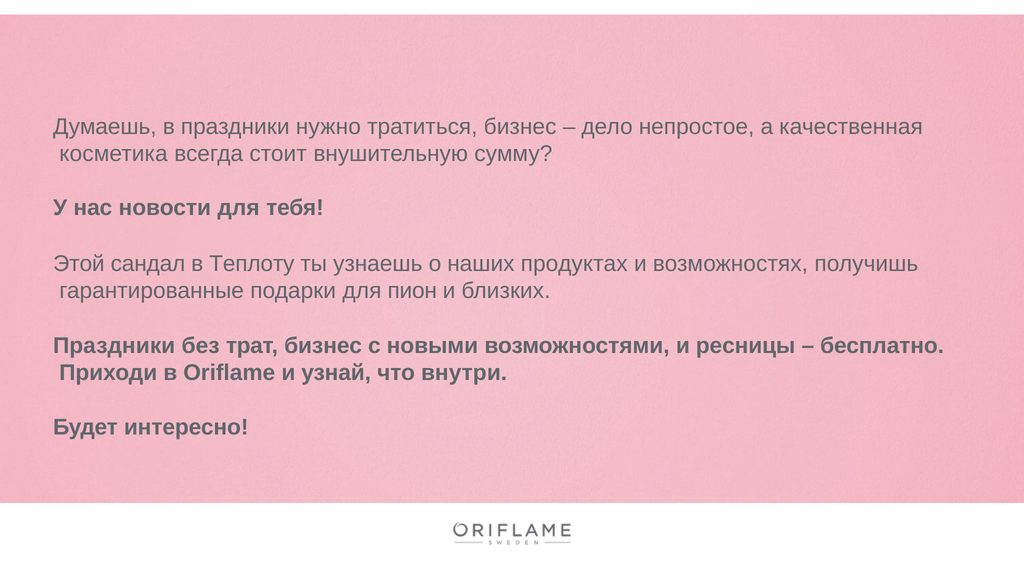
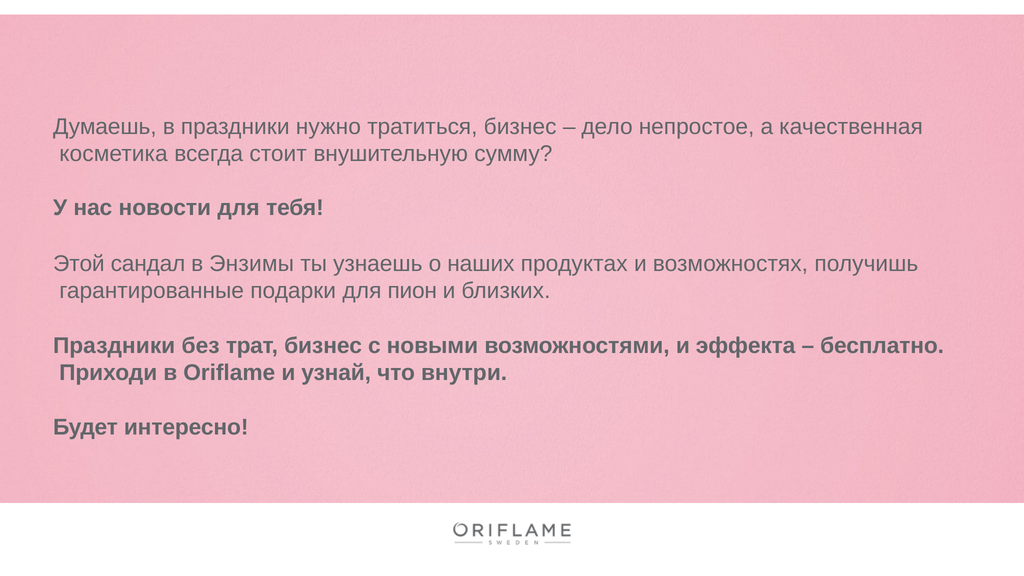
Теплоту: Теплоту -> Энзимы (252, 264)
ресницы: ресницы -> эффекта (746, 346)
